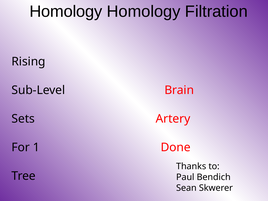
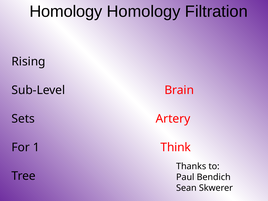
Done: Done -> Think (176, 147)
